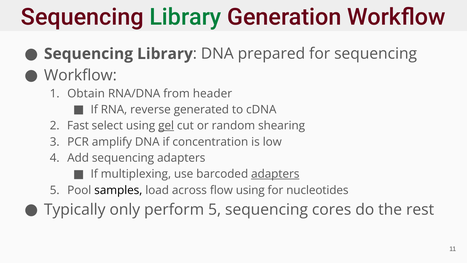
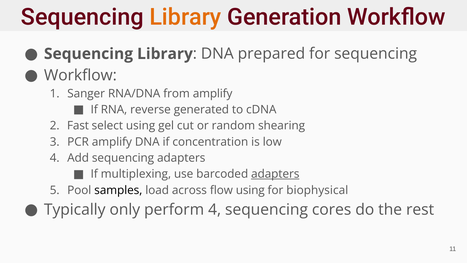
Library colour: green -> orange (185, 17)
Obtain: Obtain -> Sanger (86, 93)
from header: header -> amplify (213, 93)
gel underline: present -> none (166, 126)
nucleotides: nucleotides -> biophysical (317, 190)
perform 5: 5 -> 4 (215, 209)
